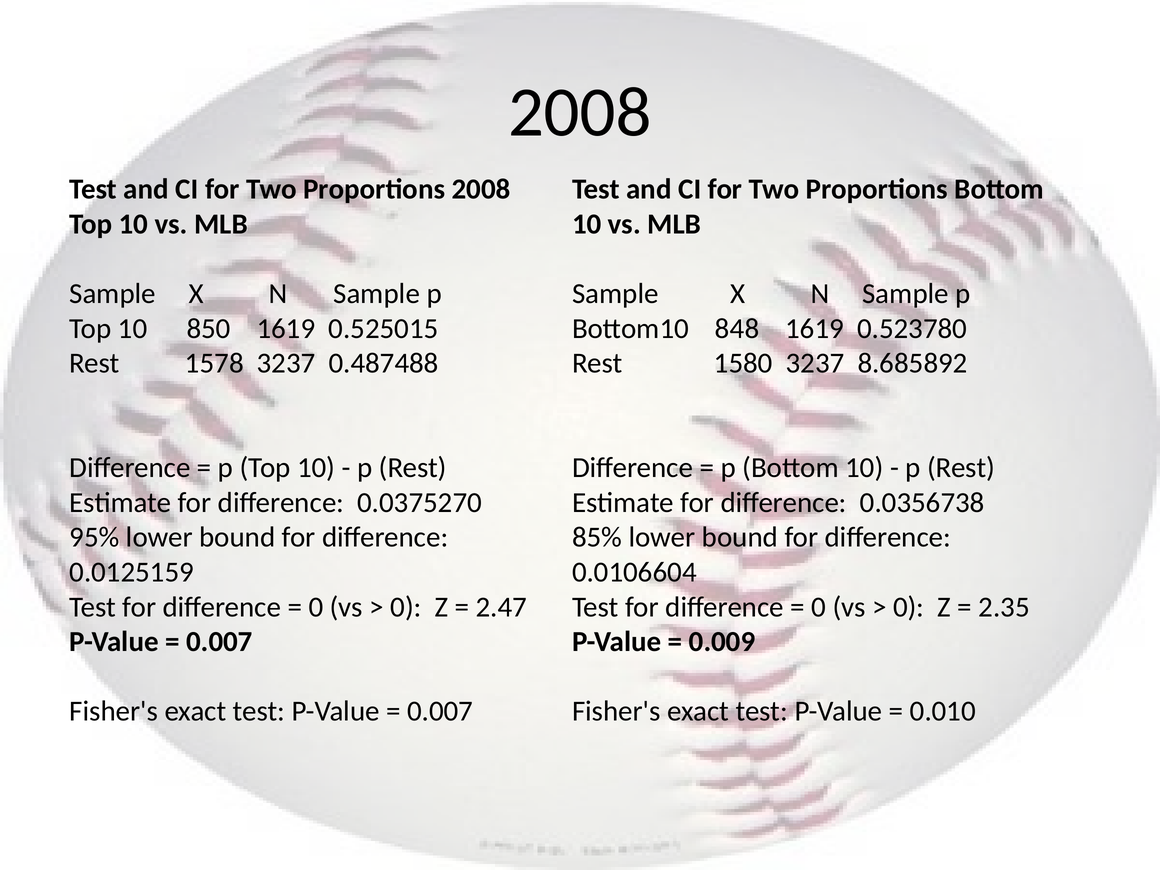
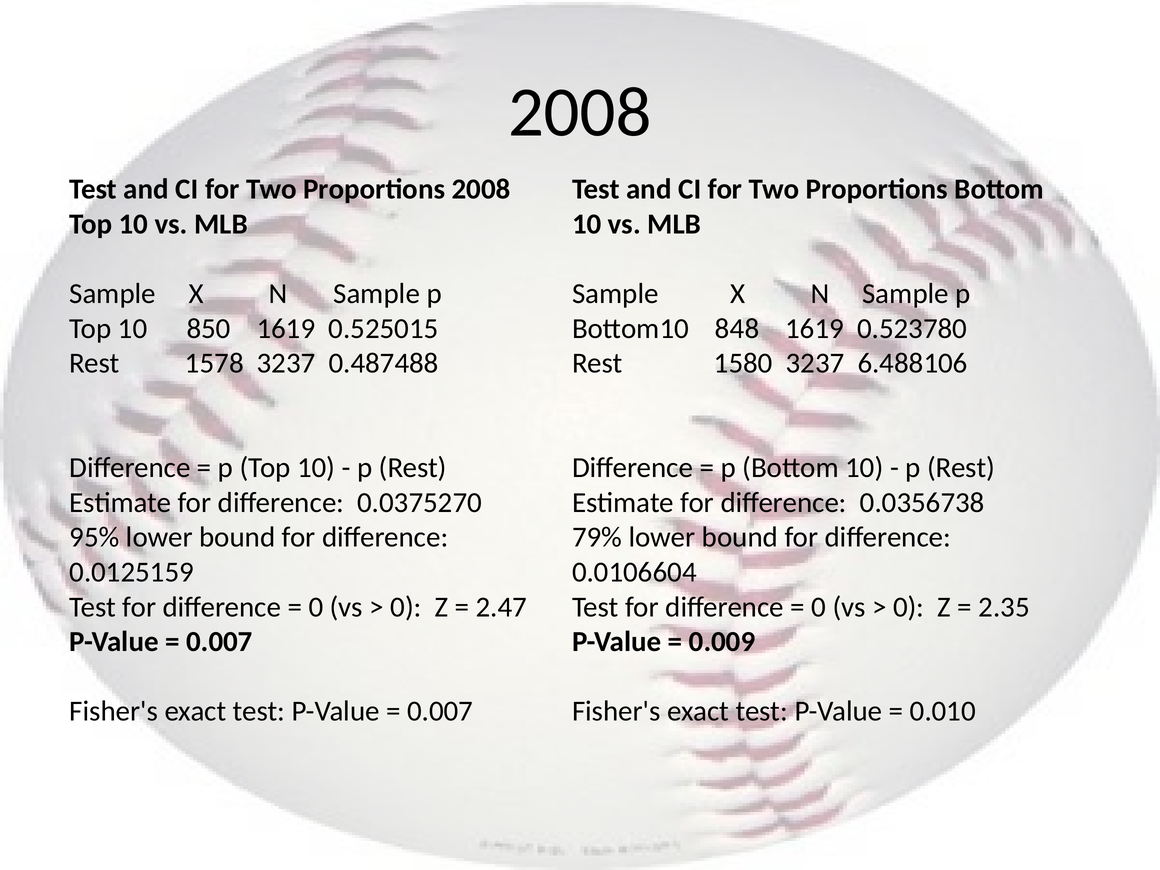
8.685892: 8.685892 -> 6.488106 (913, 363)
85%: 85% -> 79% (597, 537)
